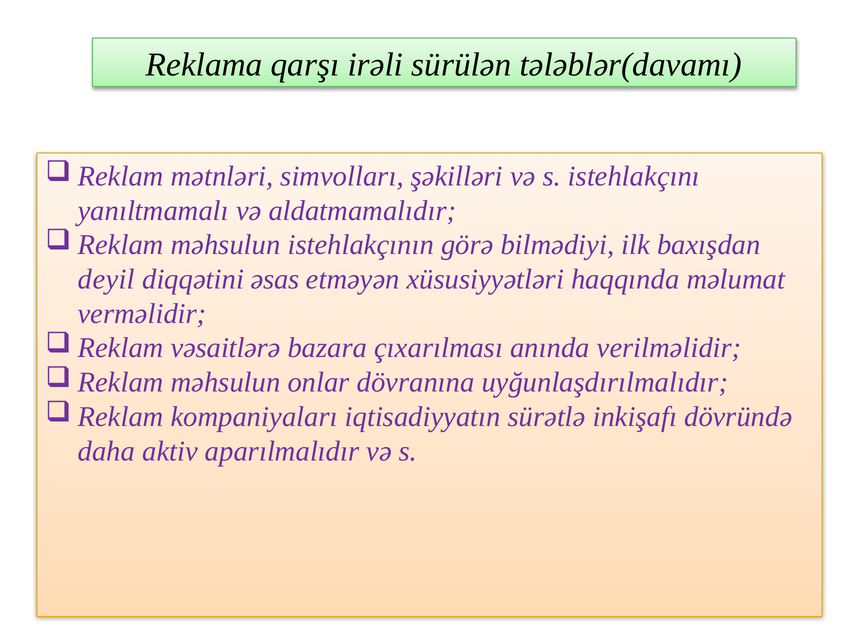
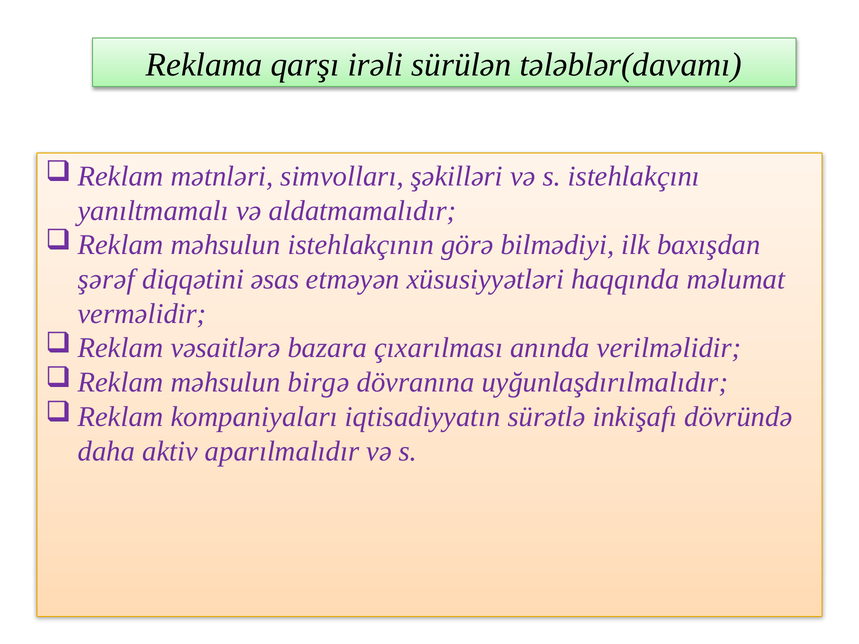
deyil: deyil -> şərəf (106, 279)
onlar: onlar -> birgə (318, 383)
